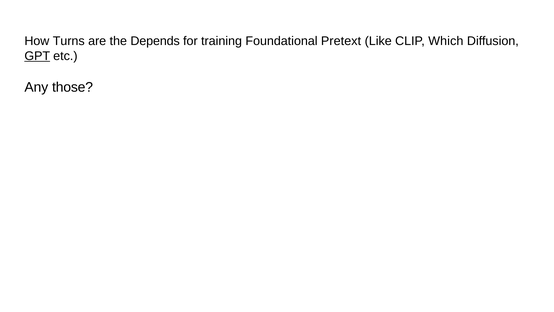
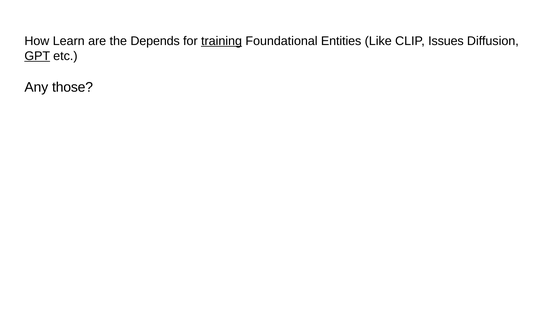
Turns: Turns -> Learn (69, 41)
training underline: none -> present (222, 41)
Pretext: Pretext -> Entities (341, 41)
Which: Which -> Issues (446, 41)
